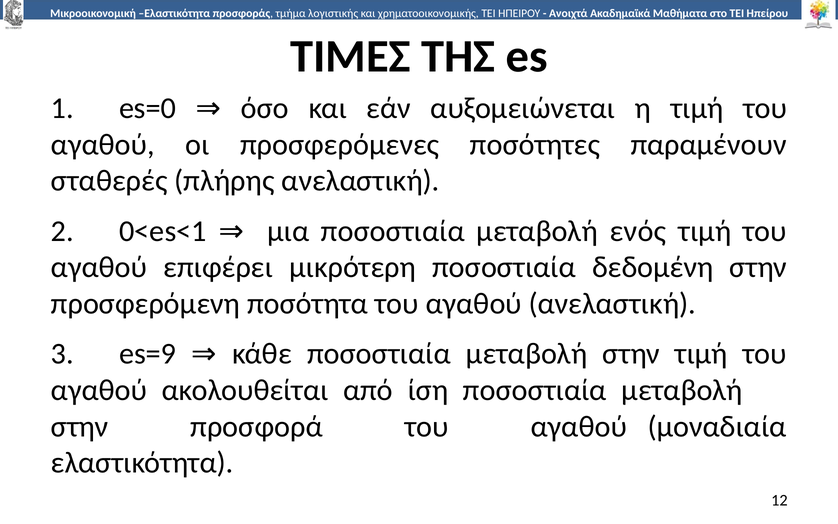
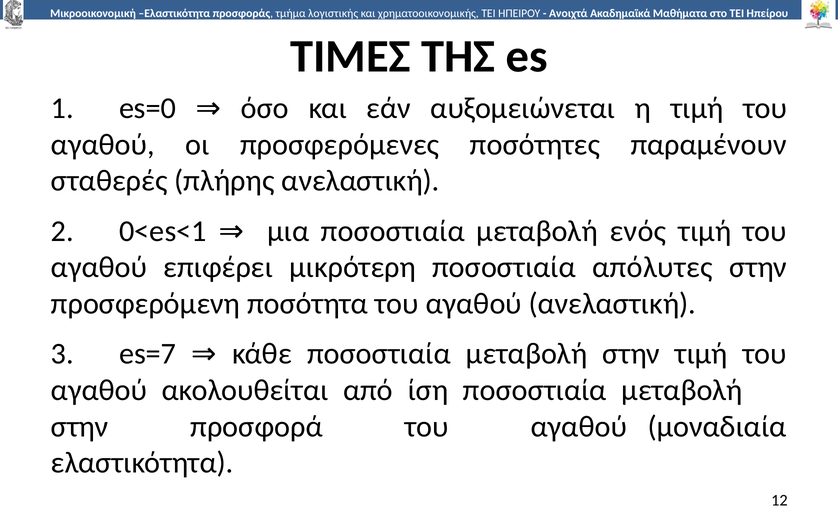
δεδοµένη: δεδοµένη -> απόλυτες (653, 267)
es=9: es=9 -> es=7 (148, 354)
